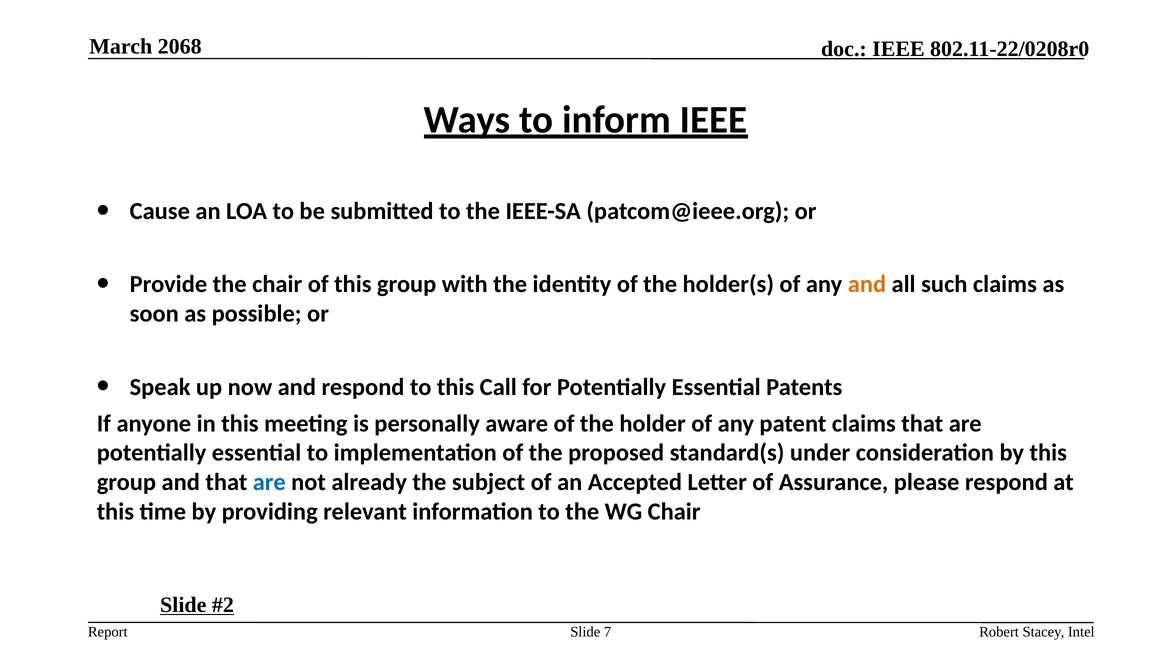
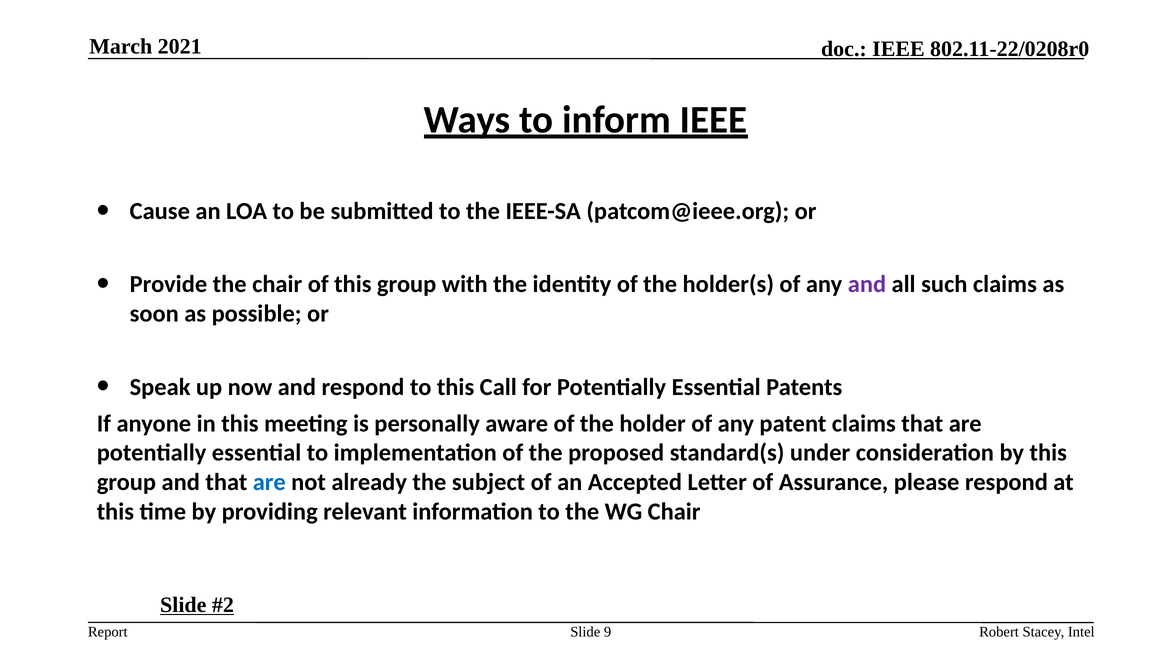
2068: 2068 -> 2021 (180, 47)
and colour: orange -> purple (867, 285)
7: 7 -> 9 (608, 632)
